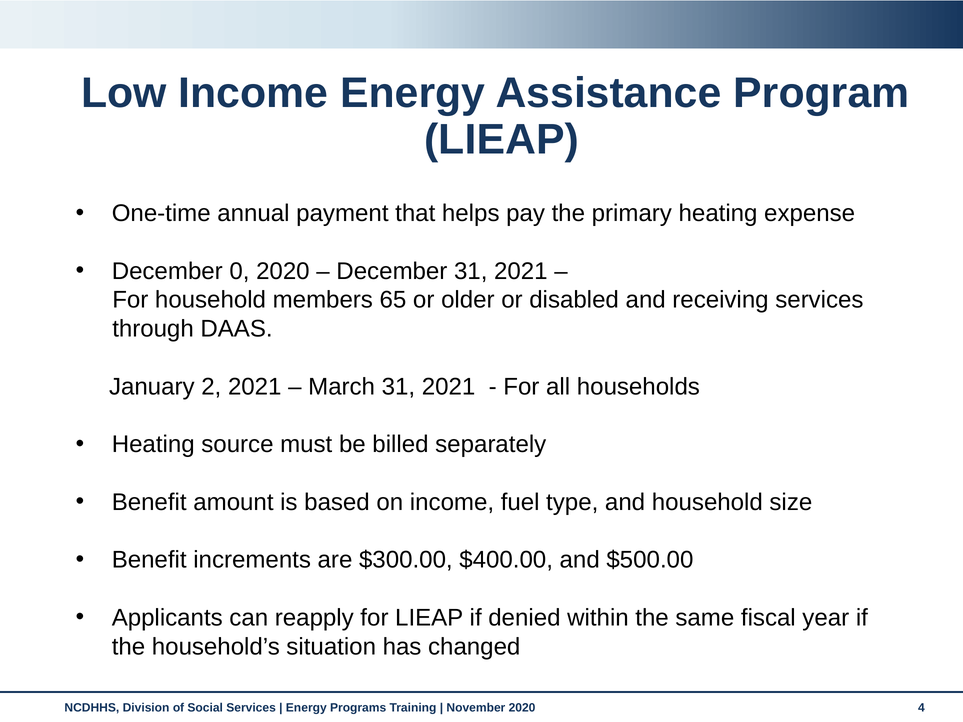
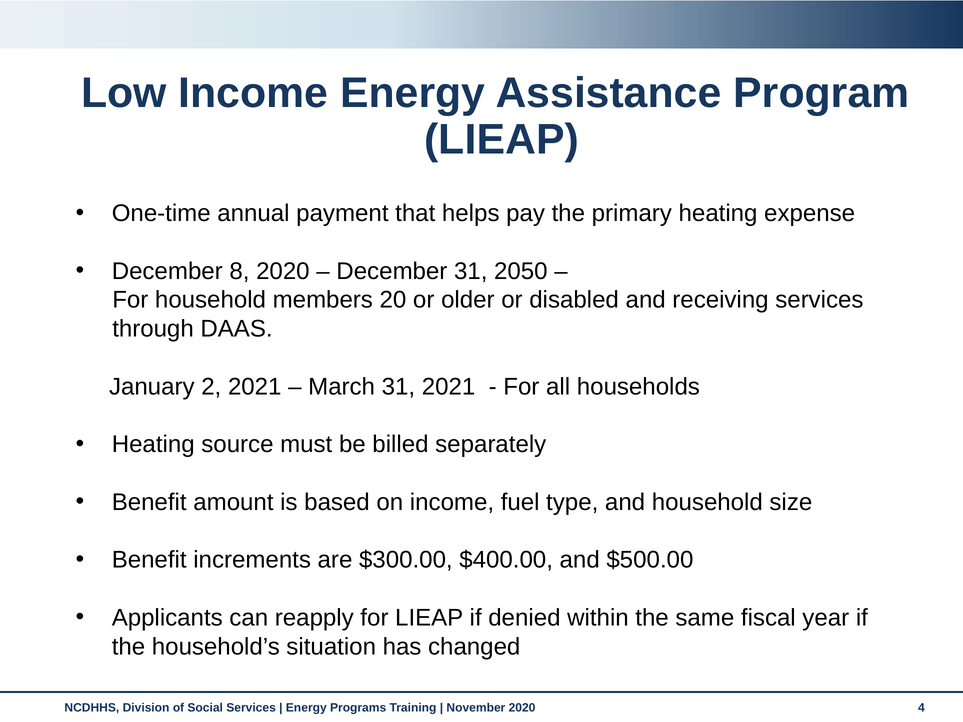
0: 0 -> 8 (239, 271)
December 31 2021: 2021 -> 2050 (521, 271)
65: 65 -> 20 (393, 300)
